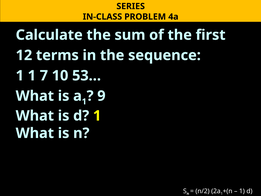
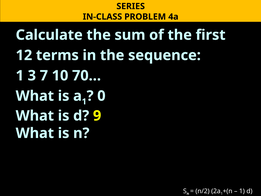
1 1: 1 -> 3 (32, 76)
53…: 53… -> 70… (87, 76)
9: 9 -> 0 (101, 96)
d 1: 1 -> 9 (97, 116)
